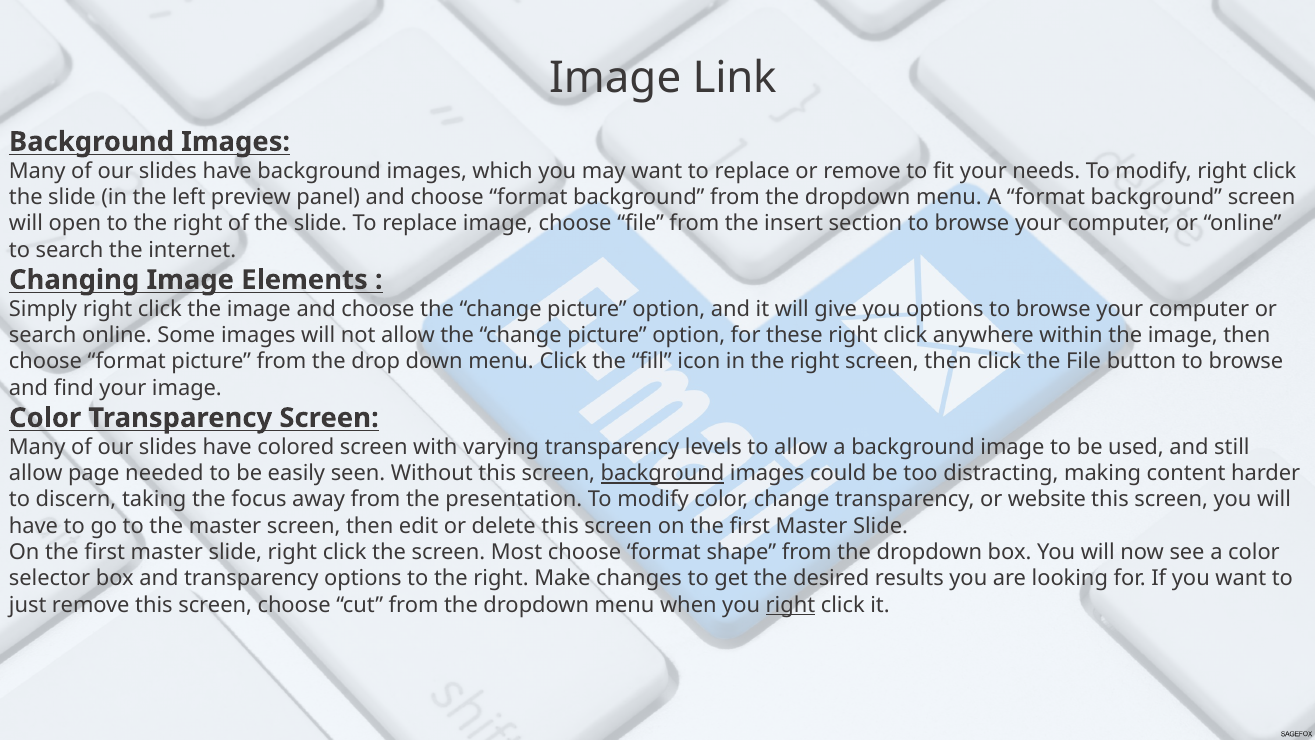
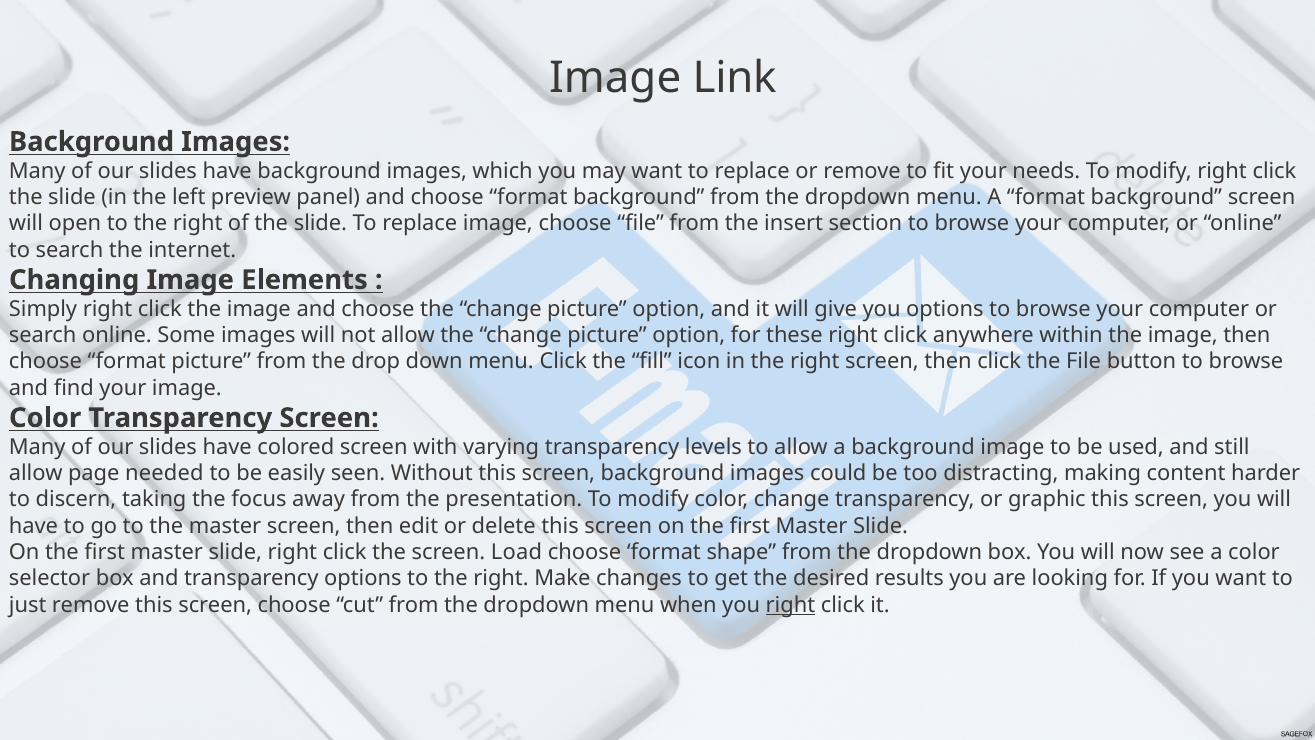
background underline: present -> none (662, 473)
website: website -> graphic (1047, 500)
Most: Most -> Load (516, 552)
